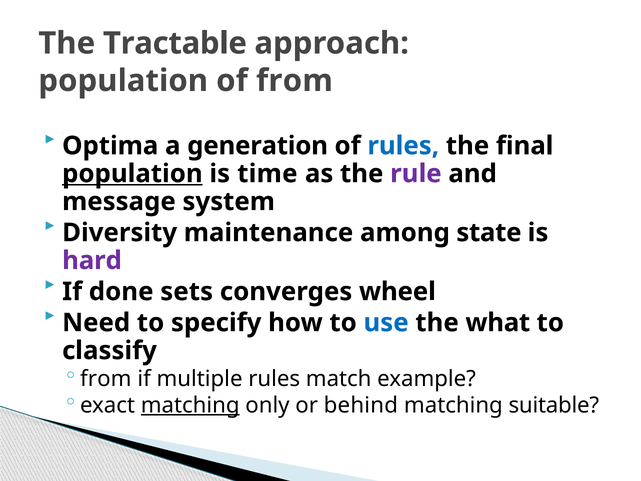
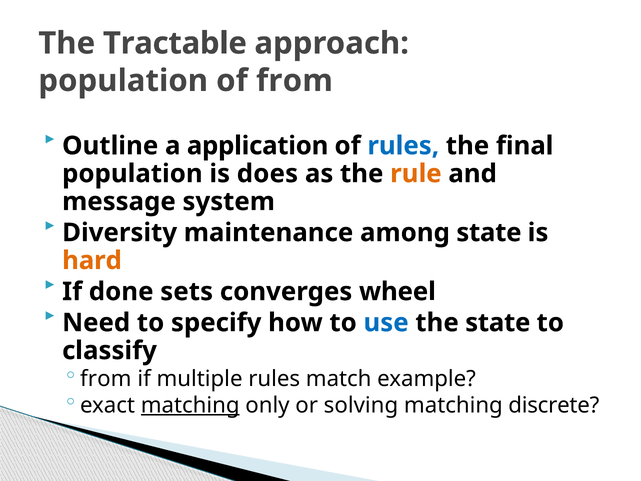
Optima: Optima -> Outline (110, 146)
generation: generation -> application (258, 146)
population underline: present -> none (132, 174)
time: time -> does (267, 174)
rule colour: purple -> orange (416, 174)
hard colour: purple -> orange (92, 260)
the what: what -> state (498, 323)
behind: behind -> solving (361, 405)
suitable: suitable -> discrete (554, 405)
